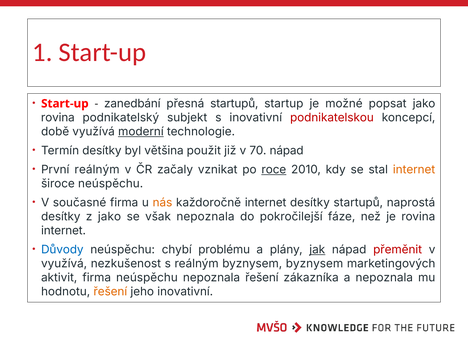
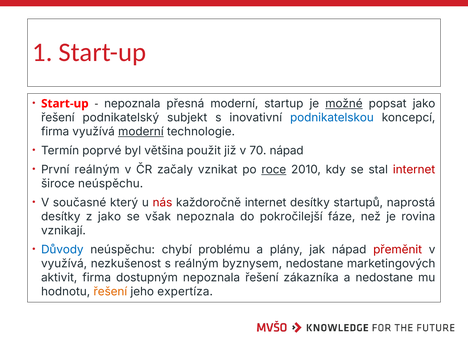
zanedbání: zanedbání -> nepoznala (132, 104)
přesná startupů: startupů -> moderní (234, 104)
možné underline: none -> present (344, 104)
rovina: rovina -> řešení (58, 118)
podnikatelskou colour: red -> blue (332, 118)
době: době -> firma (55, 132)
Termín desítky: desítky -> poprvé (102, 151)
internet colour: orange -> red (414, 170)
současné firma: firma -> který (124, 203)
nás colour: orange -> red (162, 203)
internet: internet -> vznikají (63, 231)
jak underline: present -> none (317, 250)
byznysem byznysem: byznysem -> nedostane (315, 264)
firma neúspěchu: neúspěchu -> dostupným (147, 278)
a nepoznala: nepoznala -> nedostane (384, 278)
jeho inovativní: inovativní -> expertíza (185, 292)
